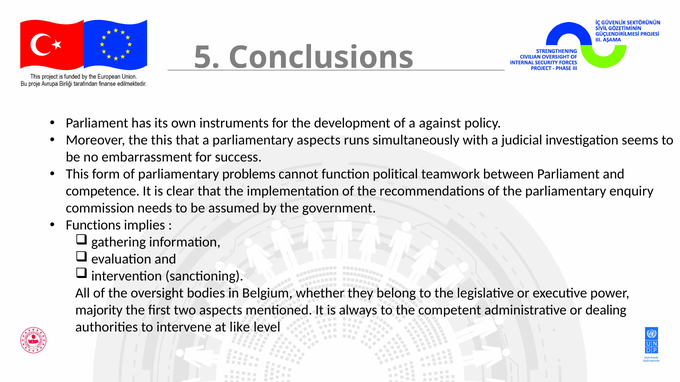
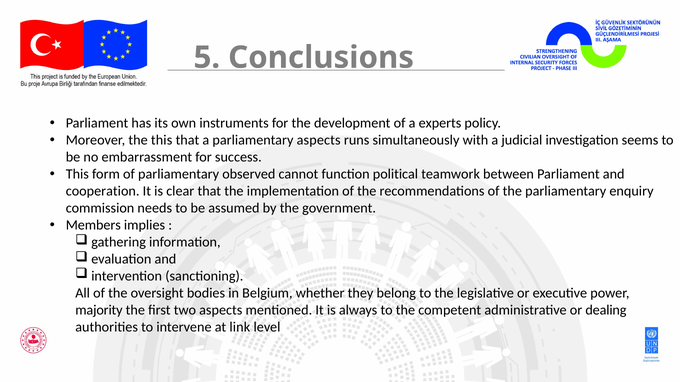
against: against -> experts (440, 123)
problems: problems -> observed (249, 174)
competence: competence -> cooperation (103, 191)
Functions: Functions -> Members (93, 225)
like: like -> link (240, 327)
